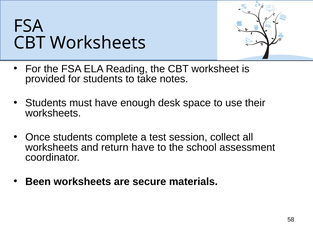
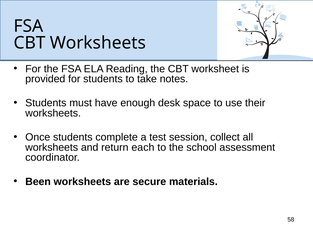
return have: have -> each (143, 147)
